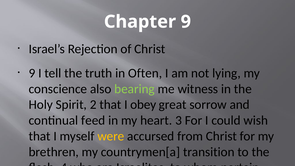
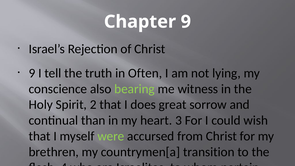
I obey: obey -> does (143, 105)
feed: feed -> than (93, 120)
were colour: yellow -> light green (111, 136)
